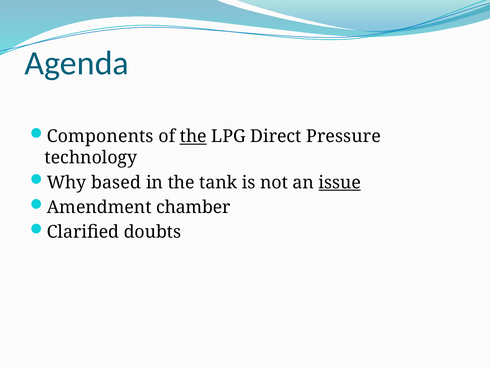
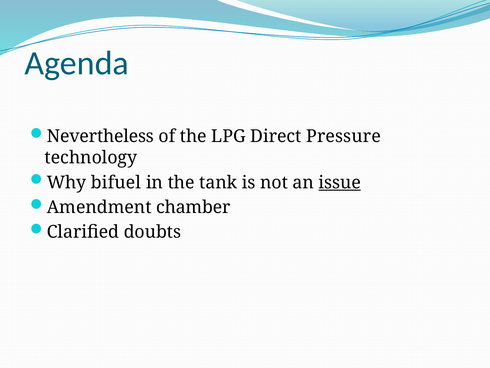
Components: Components -> Nevertheless (100, 136)
the underline: present -> none (193, 136)
based: based -> bifuel (116, 182)
